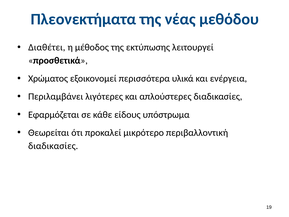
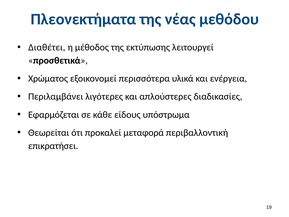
μικρότερο: μικρότερο -> μεταφορά (144, 132)
διαδικασίες: διαδικασίες -> επικρατήσει (53, 146)
